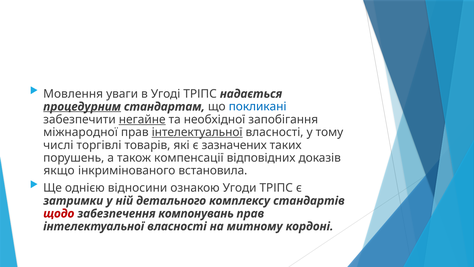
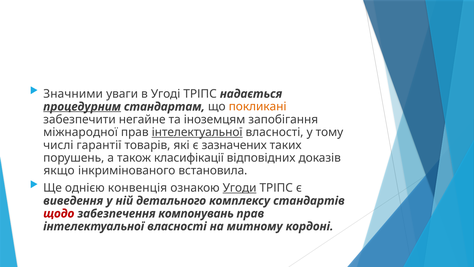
Мовлення: Мовлення -> Значними (73, 94)
покликані colour: blue -> orange (258, 107)
негайне underline: present -> none (142, 119)
необхідної: необхідної -> іноземцям (215, 119)
торгівлі: торгівлі -> гарантії (99, 145)
компенсації: компенсації -> класифікації (189, 158)
відносини: відносини -> конвенція (137, 188)
Угоди underline: none -> present (240, 188)
затримки: затримки -> виведення (73, 200)
